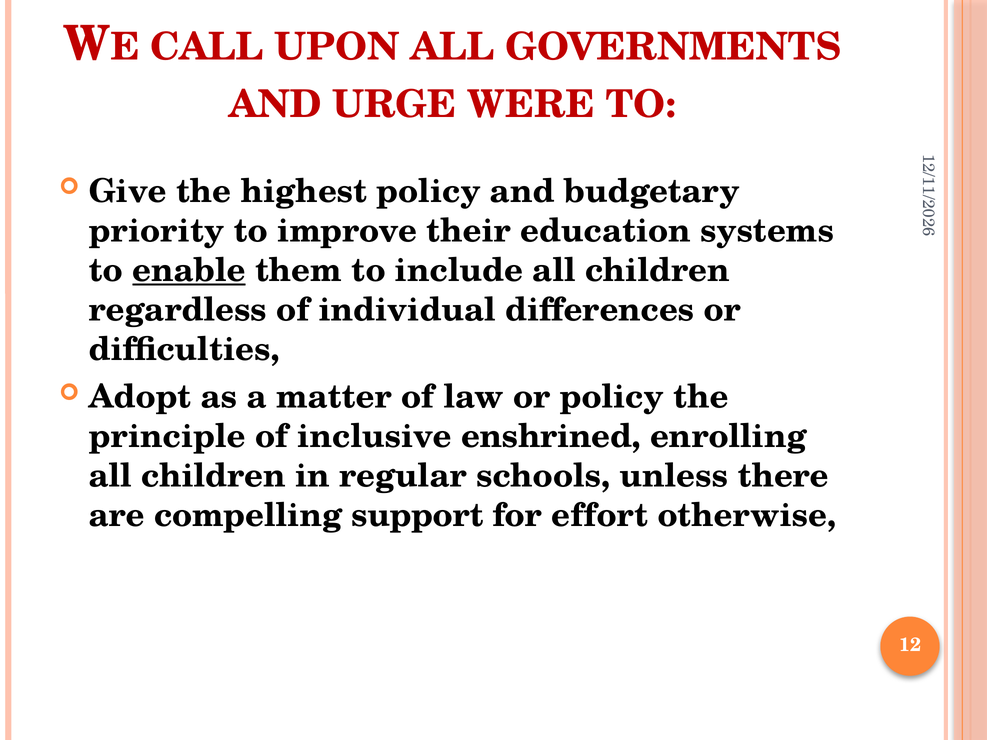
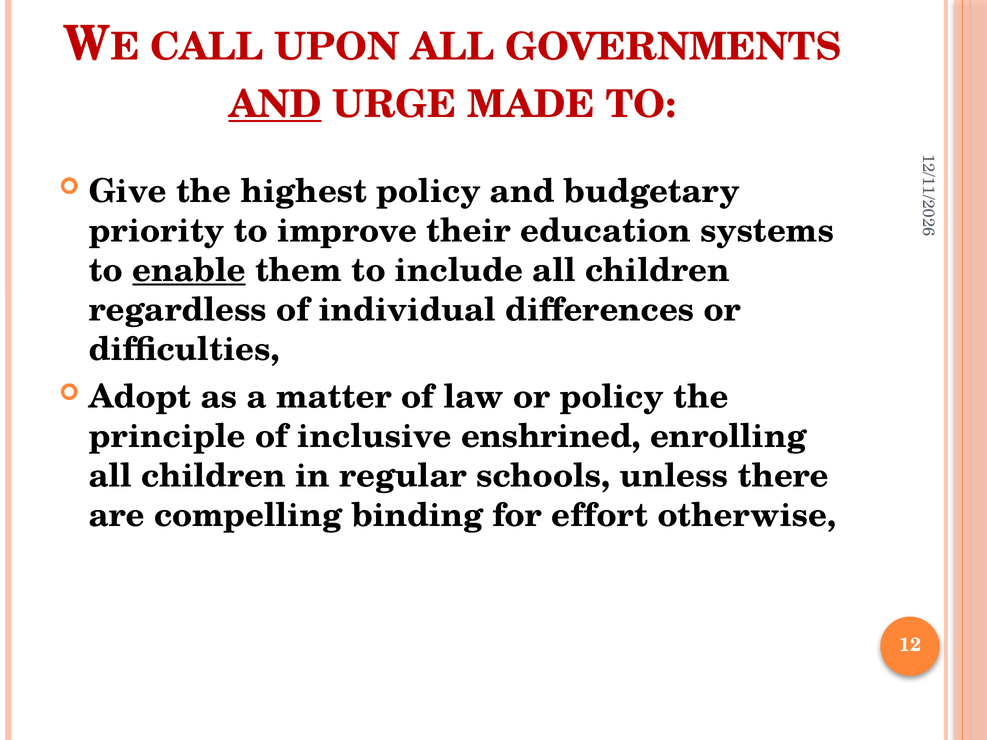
AND underline: none -> present (275, 104)
WERE: WERE -> MADE (531, 104)
support: support -> binding (417, 515)
